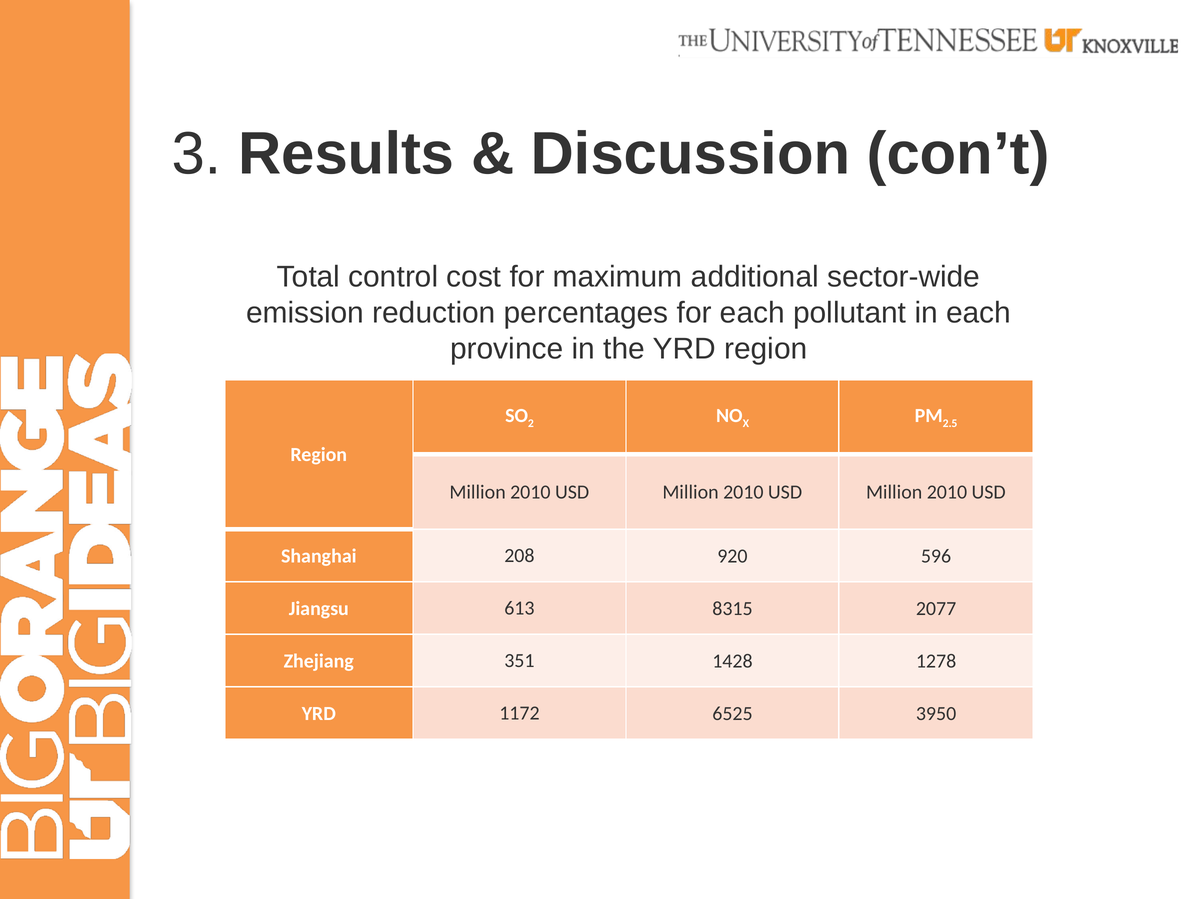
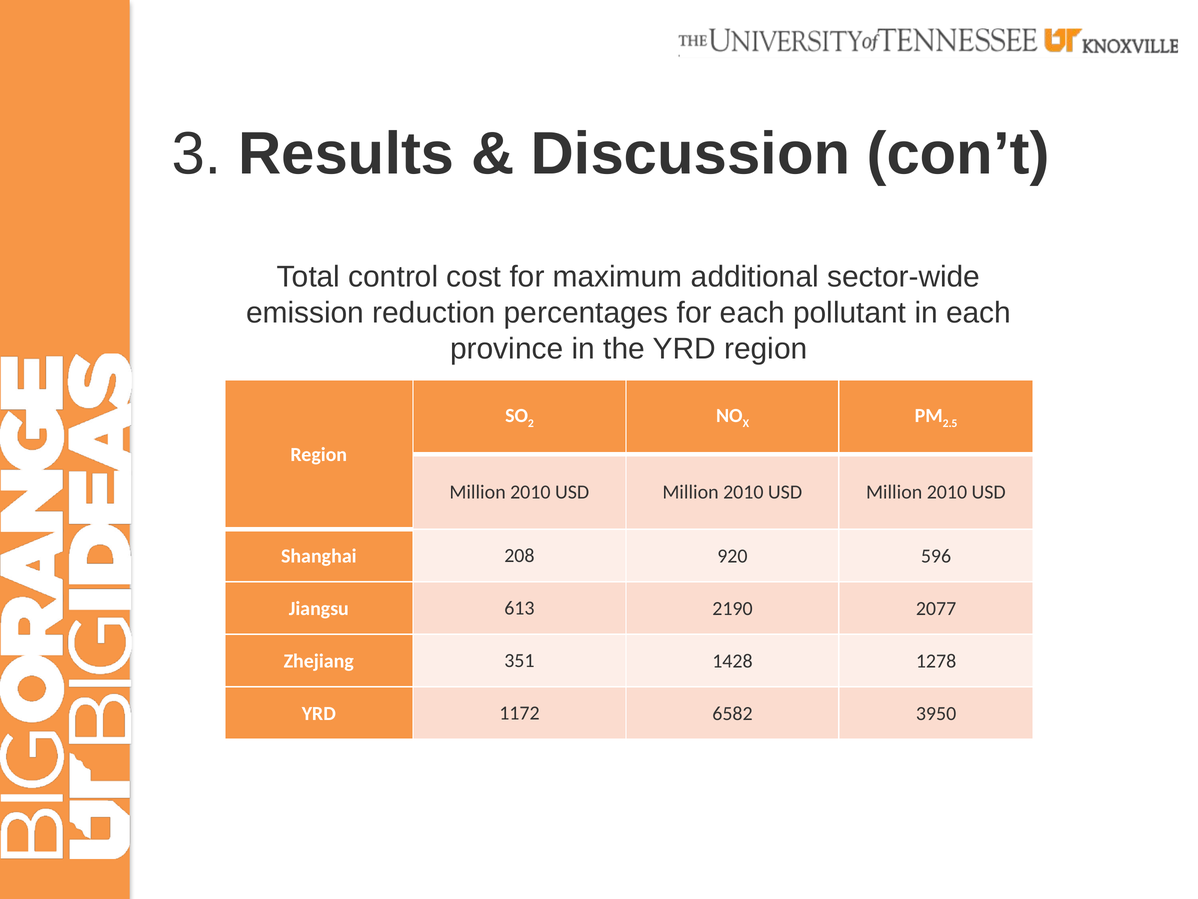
8315: 8315 -> 2190 (732, 608)
6525: 6525 -> 6582 (732, 713)
